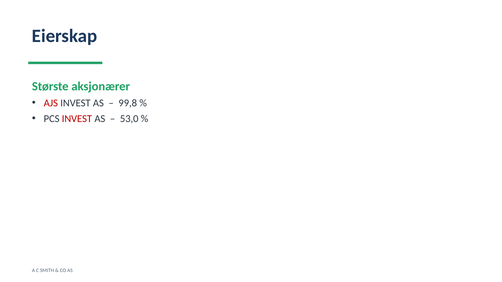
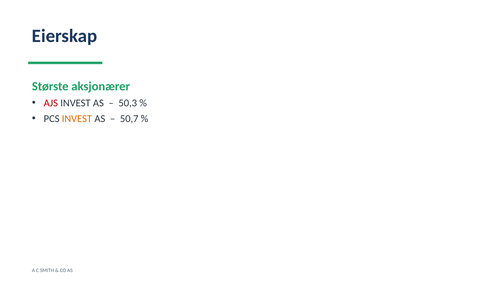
99,8: 99,8 -> 50,3 (128, 103)
INVEST colour: red -> orange (77, 119)
53,0: 53,0 -> 50,7 (129, 119)
